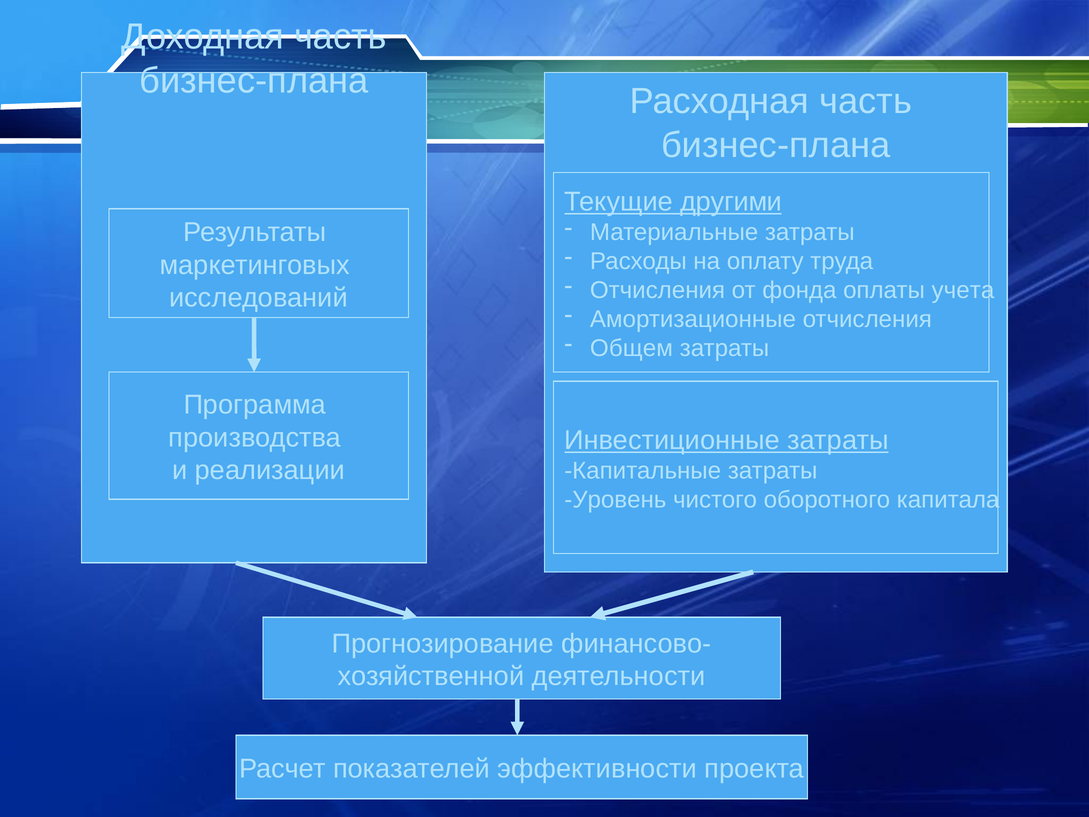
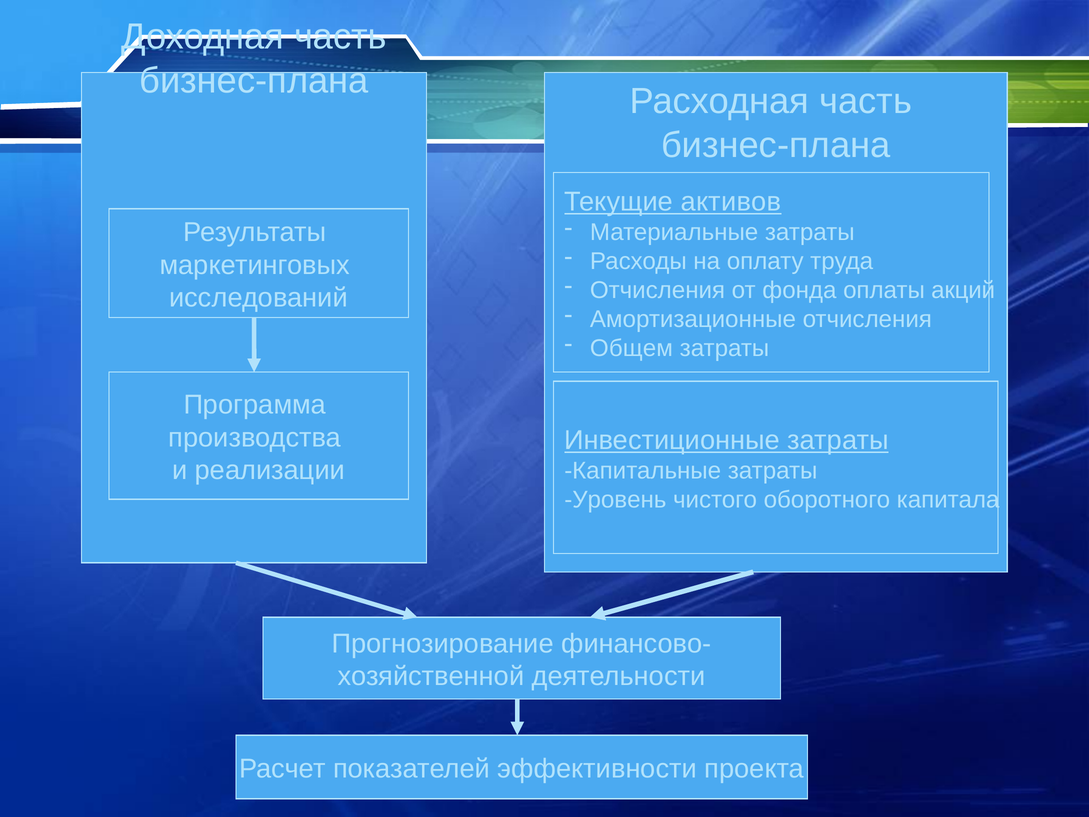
другими: другими -> активов (731, 202)
учета: учета -> акций (963, 290)
